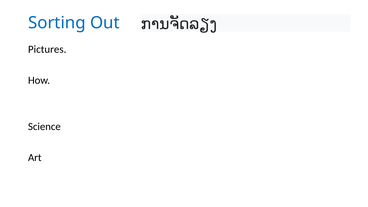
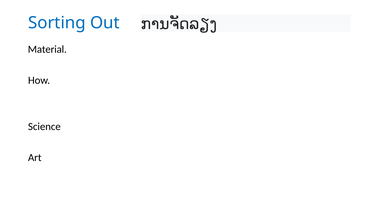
Pictures: Pictures -> Material (47, 49)
